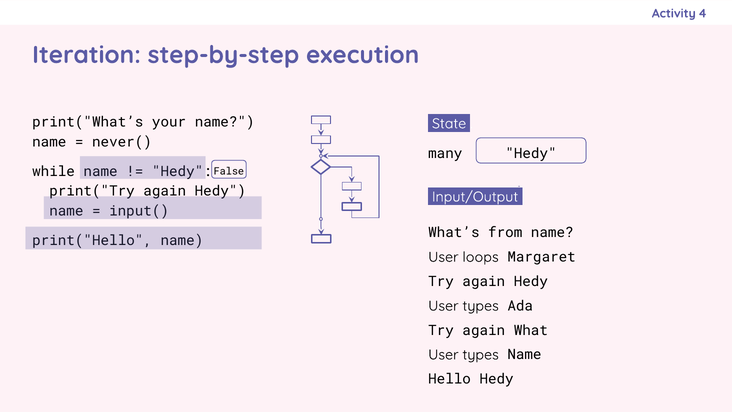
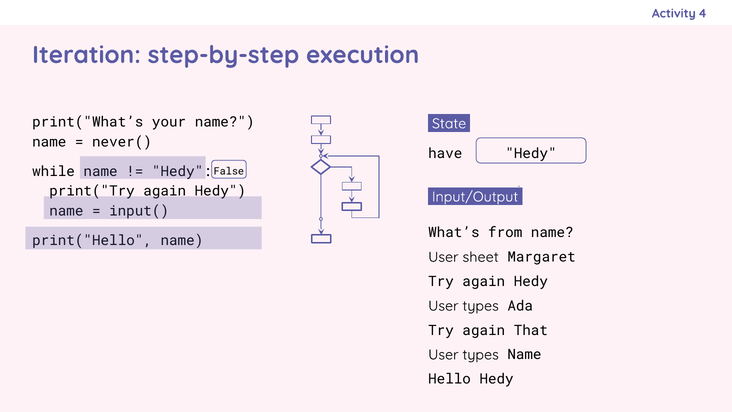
many: many -> have (445, 153)
loops: loops -> sheet (481, 257)
What: What -> That (531, 330)
